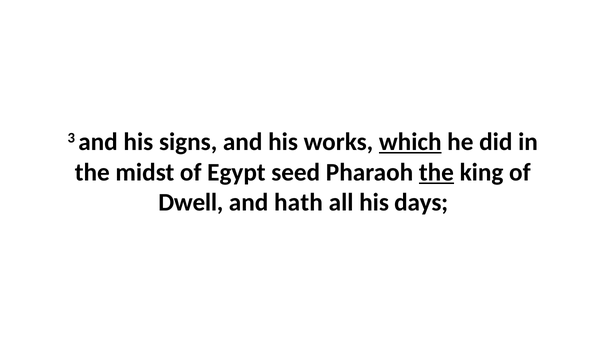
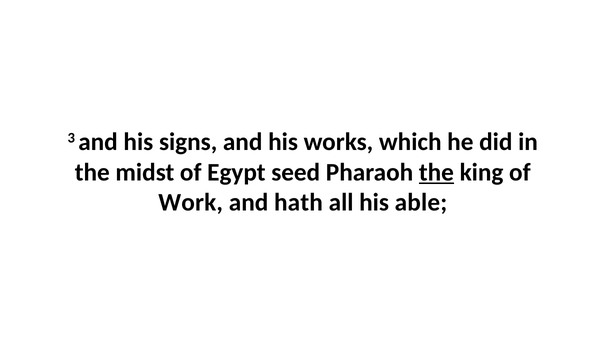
which underline: present -> none (410, 142)
Dwell: Dwell -> Work (191, 202)
days: days -> able (421, 202)
